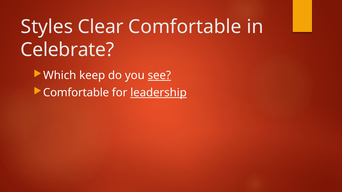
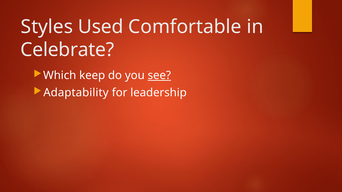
Clear: Clear -> Used (101, 27)
Comfortable: Comfortable -> Adaptability (76, 93)
leadership underline: present -> none (159, 93)
